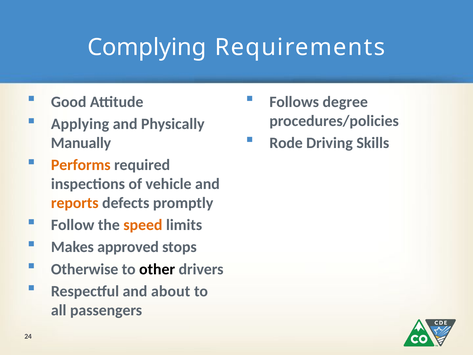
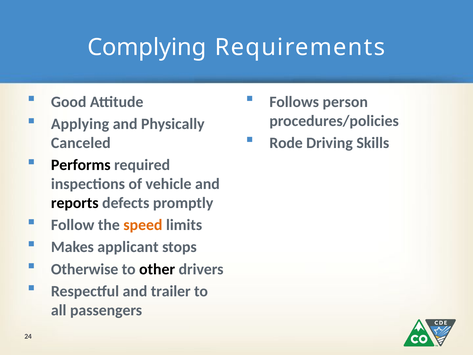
degree: degree -> person (345, 102)
Manually: Manually -> Canceled (81, 143)
Performs colour: orange -> black (81, 165)
reports colour: orange -> black (75, 203)
approved: approved -> applicant (128, 247)
about: about -> trailer (171, 291)
